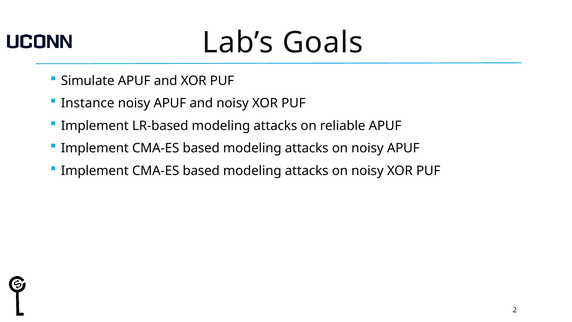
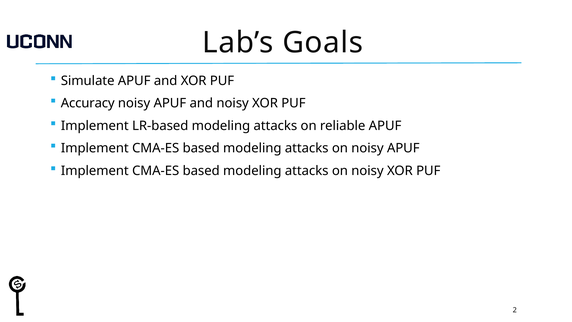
Instance: Instance -> Accuracy (88, 103)
